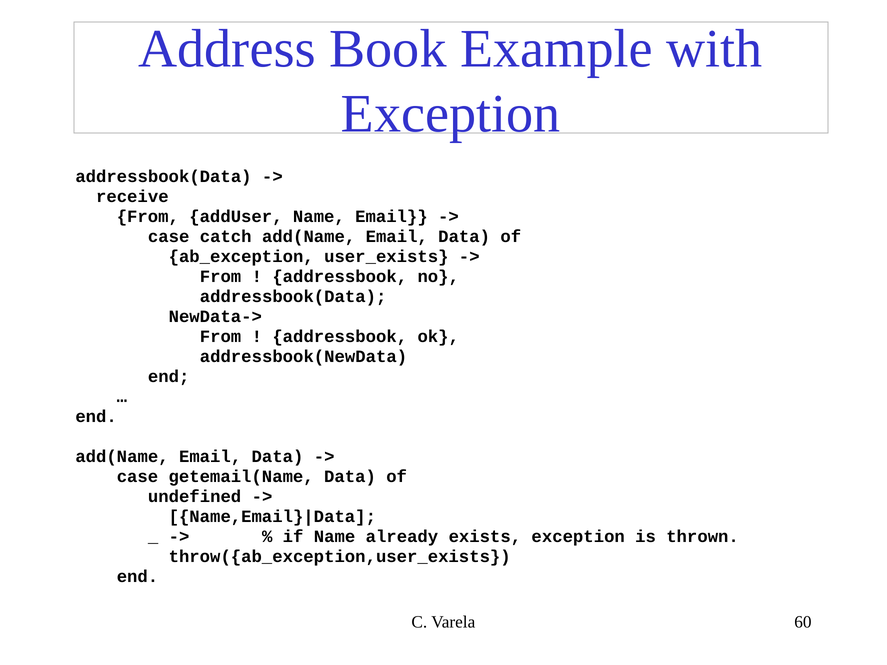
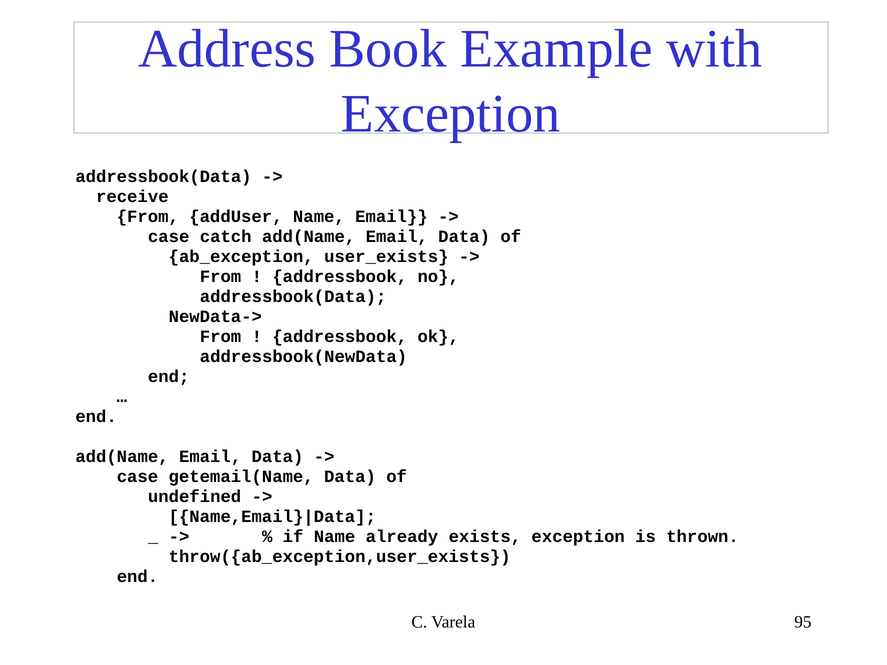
60: 60 -> 95 (803, 622)
